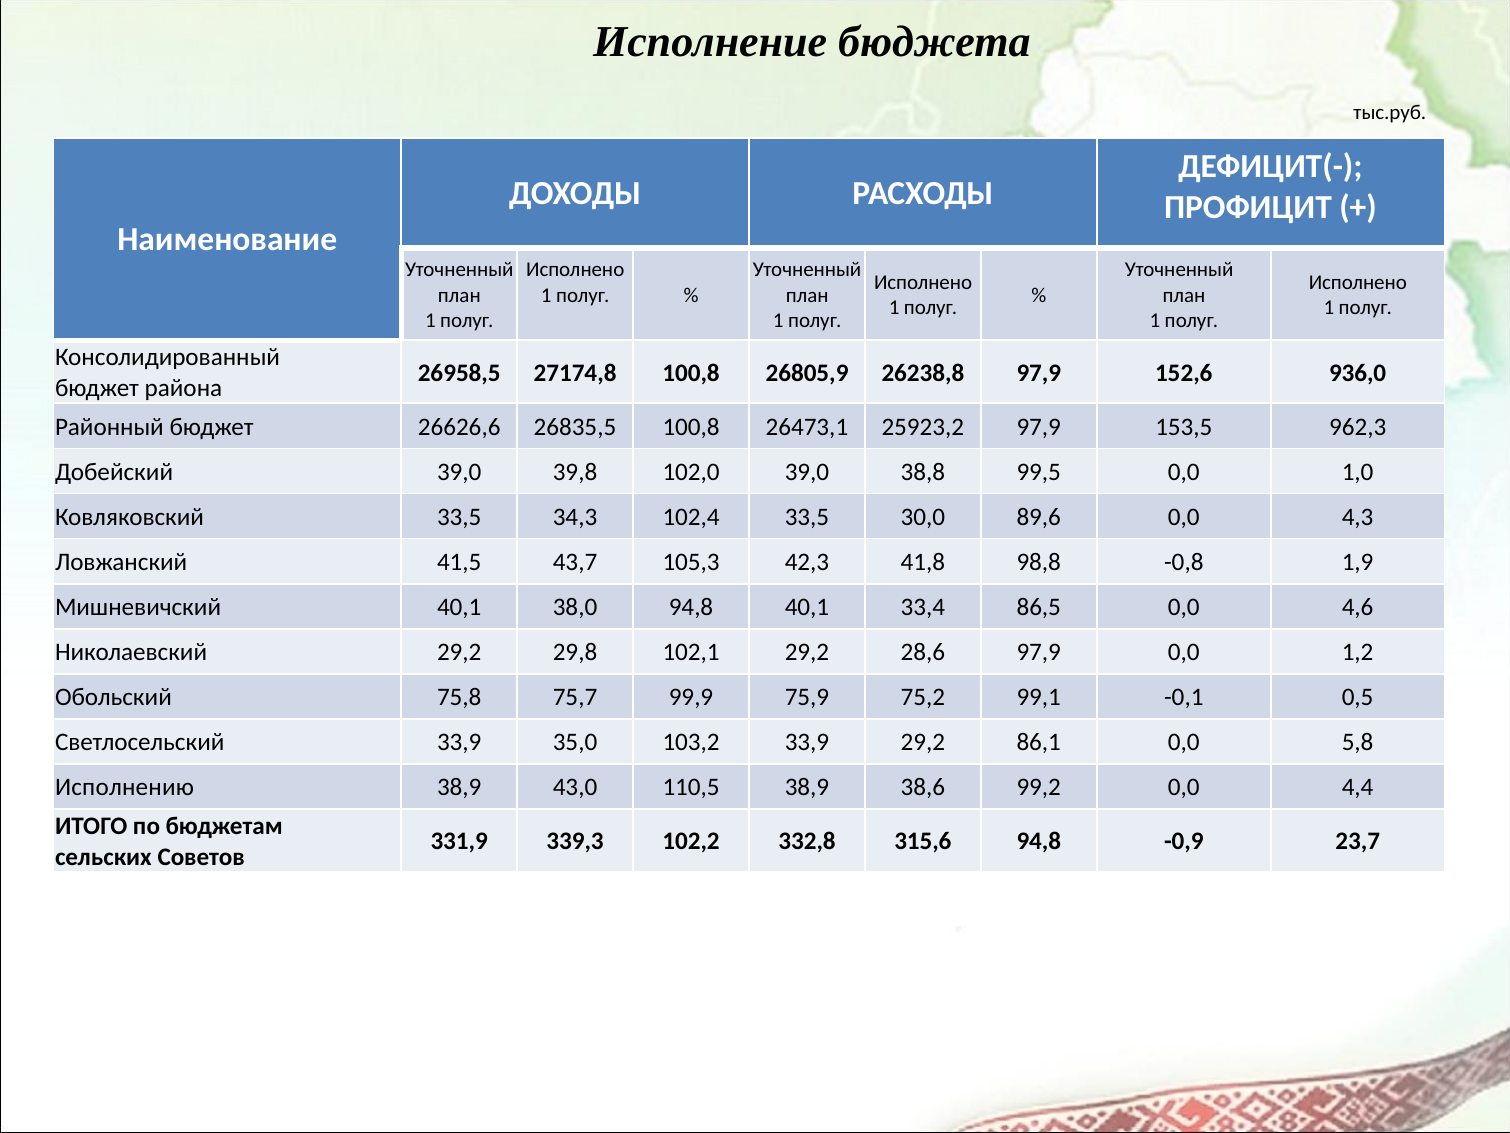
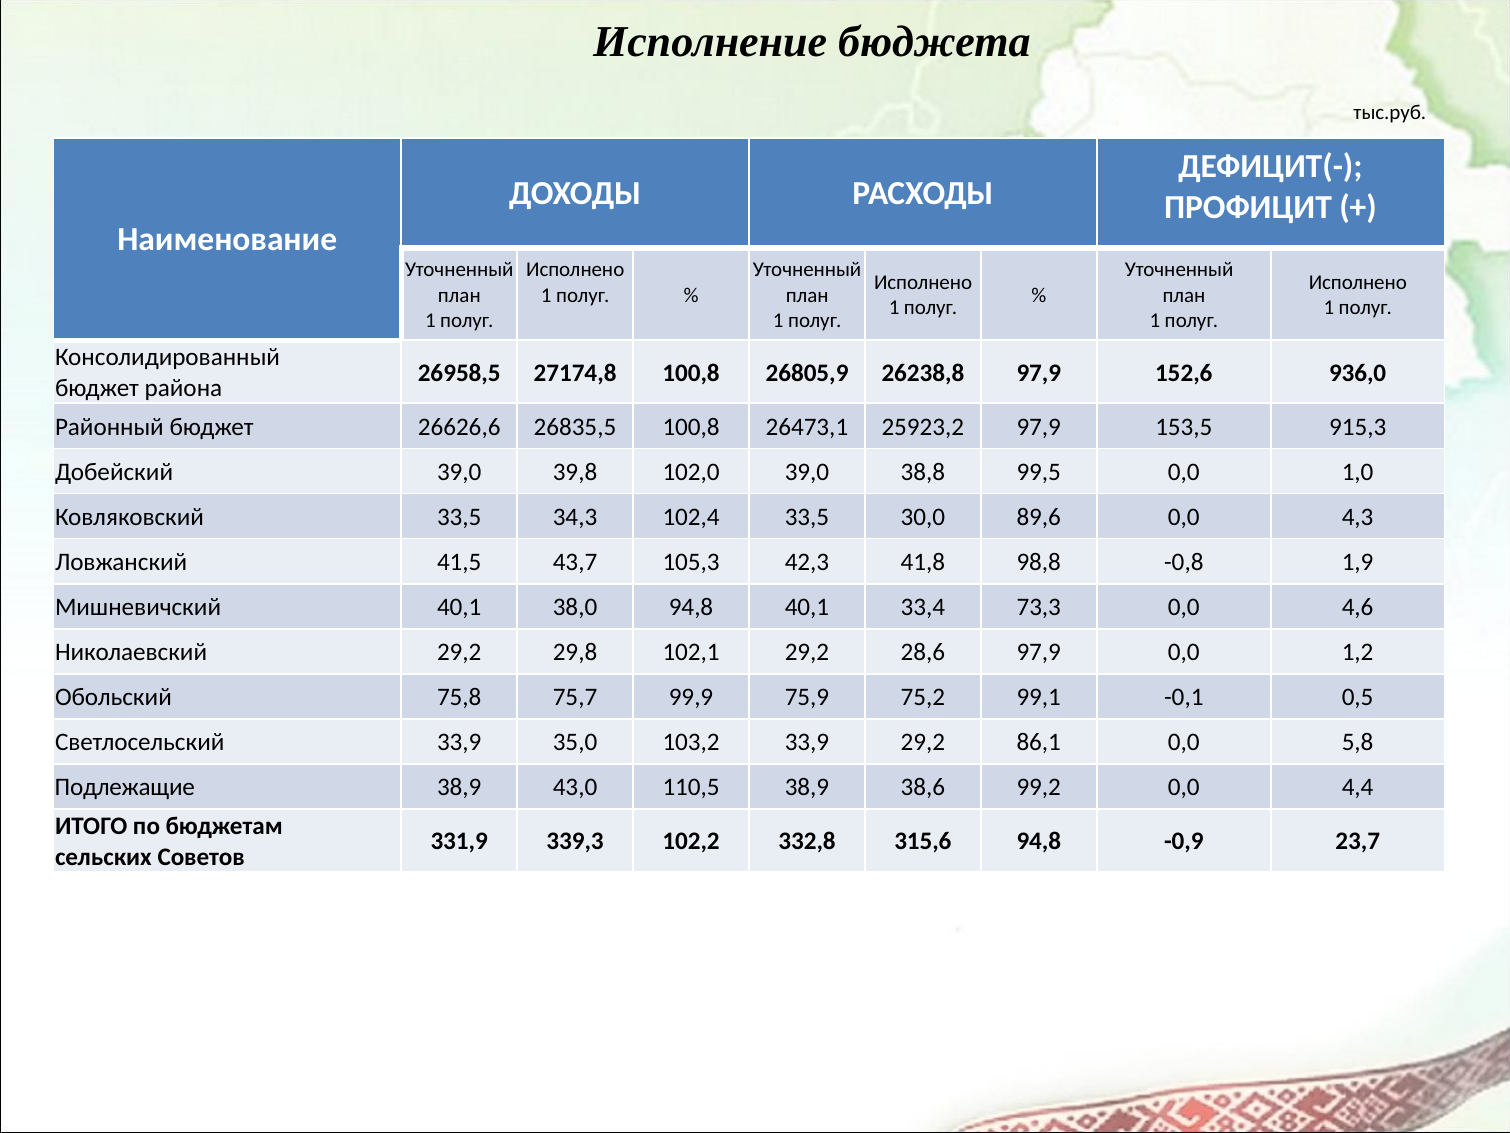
962,3: 962,3 -> 915,3 (1358, 427)
86,5: 86,5 -> 73,3 (1039, 607)
Исполнению: Исполнению -> Подлежащие (125, 787)
